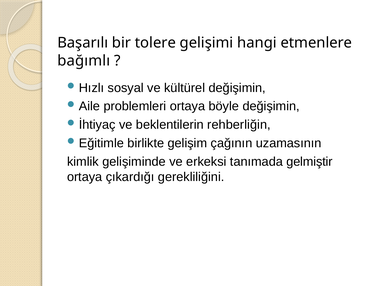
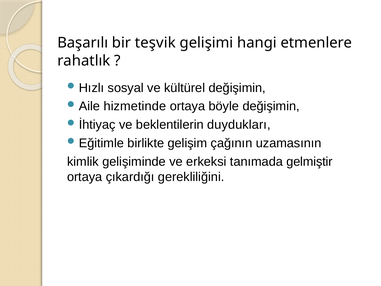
tolere: tolere -> teşvik (155, 43)
bağımlı: bağımlı -> rahatlık (84, 61)
problemleri: problemleri -> hizmetinde (135, 106)
rehberliğin: rehberliğin -> duydukları (239, 125)
